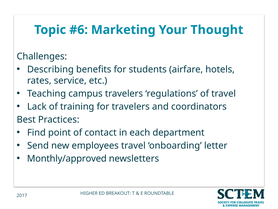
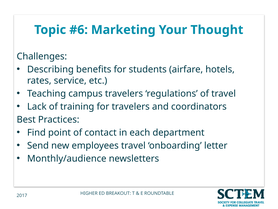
Monthly/approved: Monthly/approved -> Monthly/audience (67, 158)
